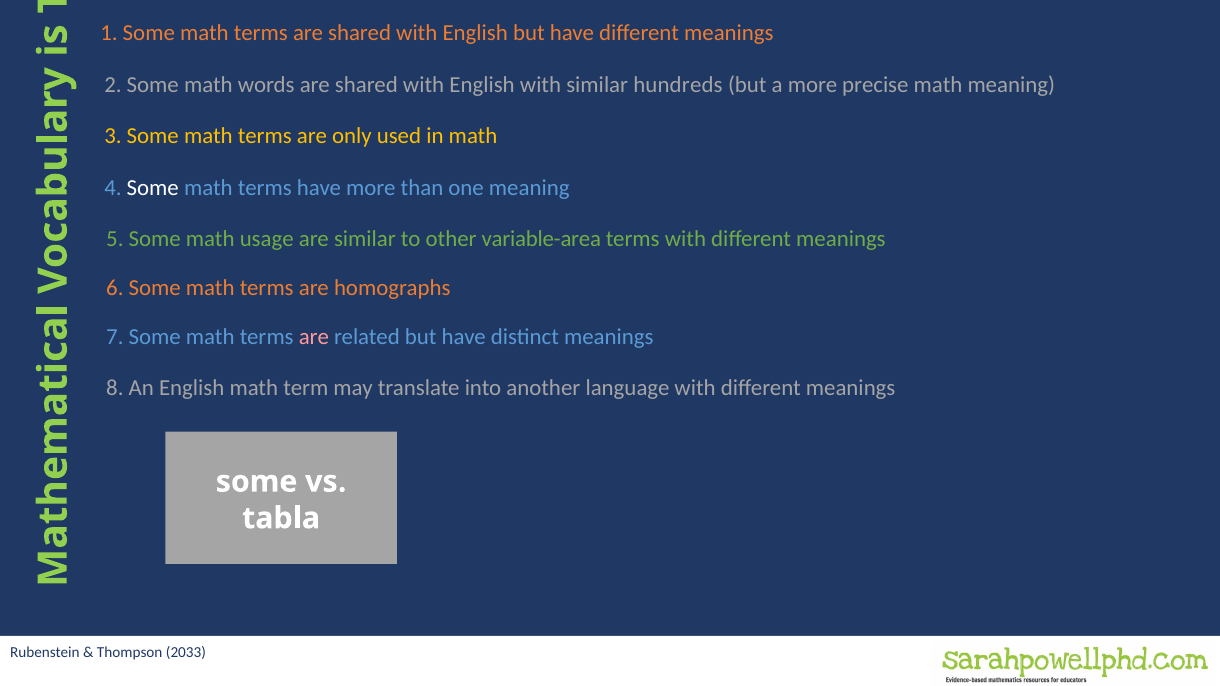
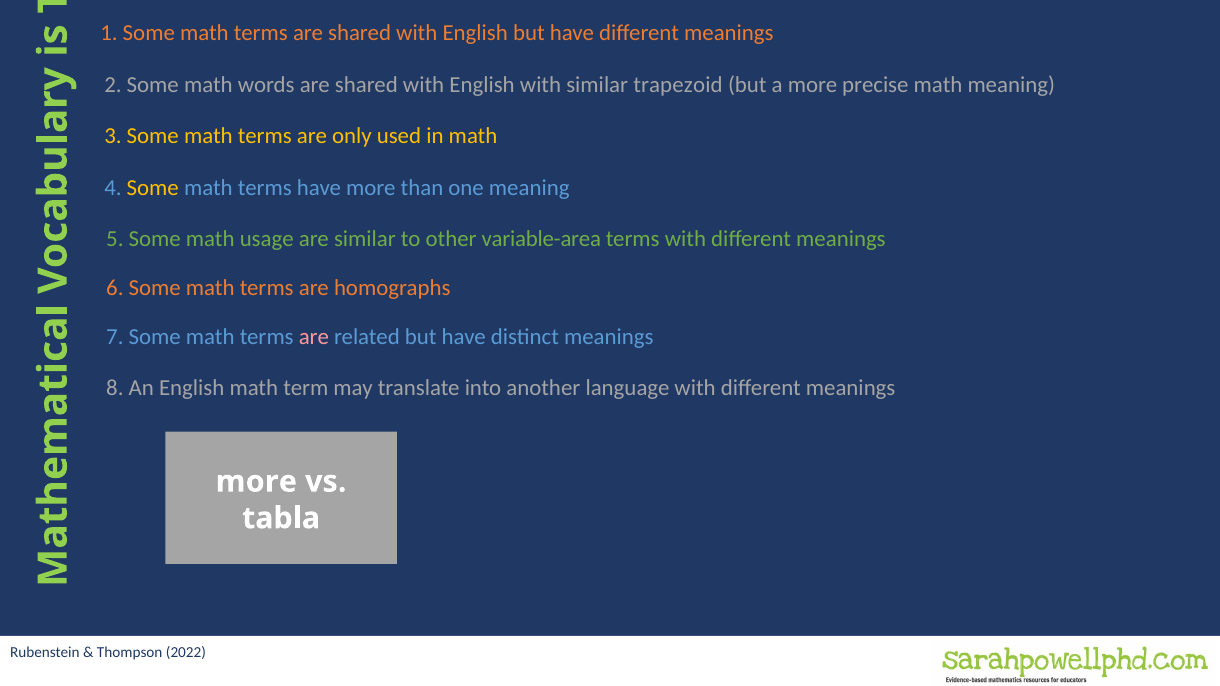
hundreds: hundreds -> trapezoid (678, 85)
Some colour: white -> yellow (153, 188)
some: some -> more (256, 482)
2033: 2033 -> 2022 (186, 653)
